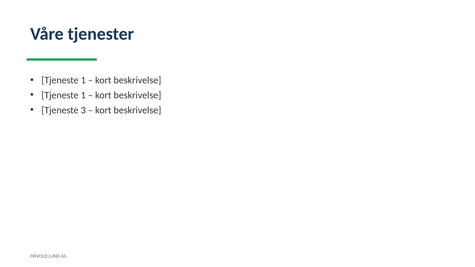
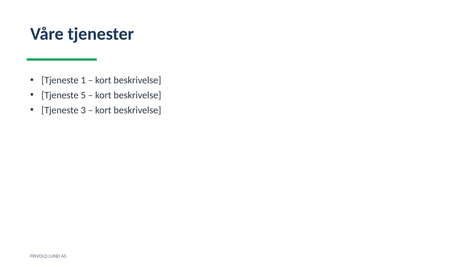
1: 1 -> 5 (83, 95)
